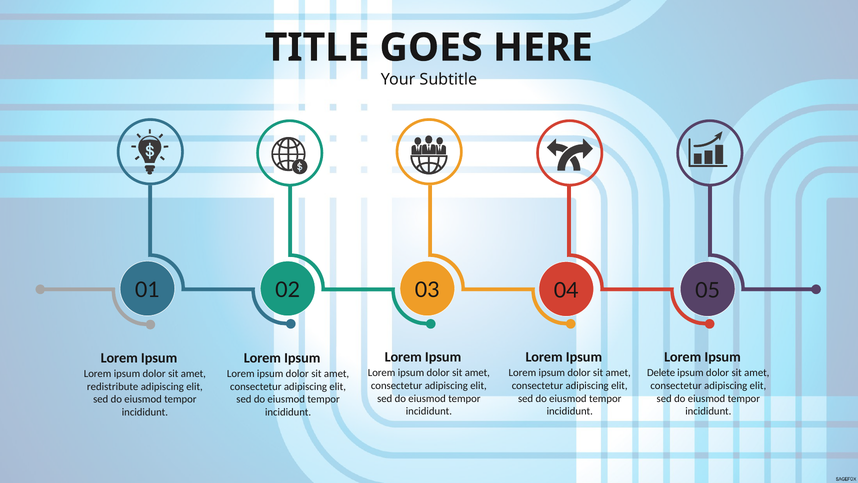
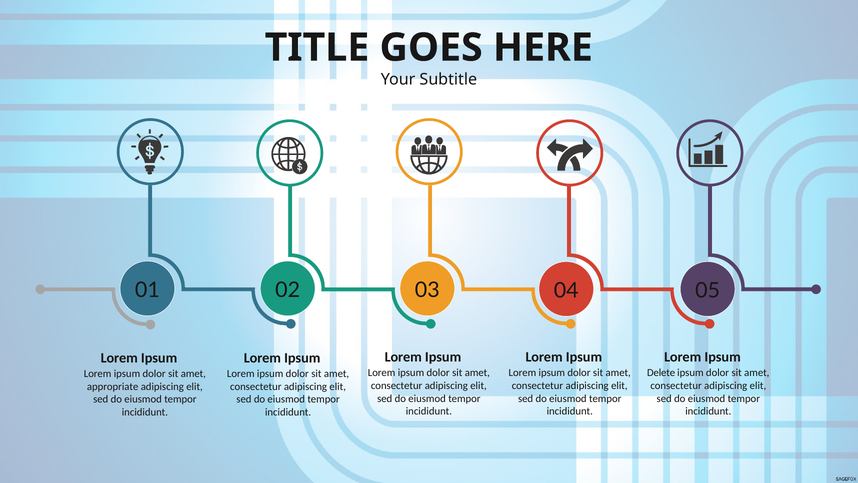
redistribute: redistribute -> appropriate (113, 386)
